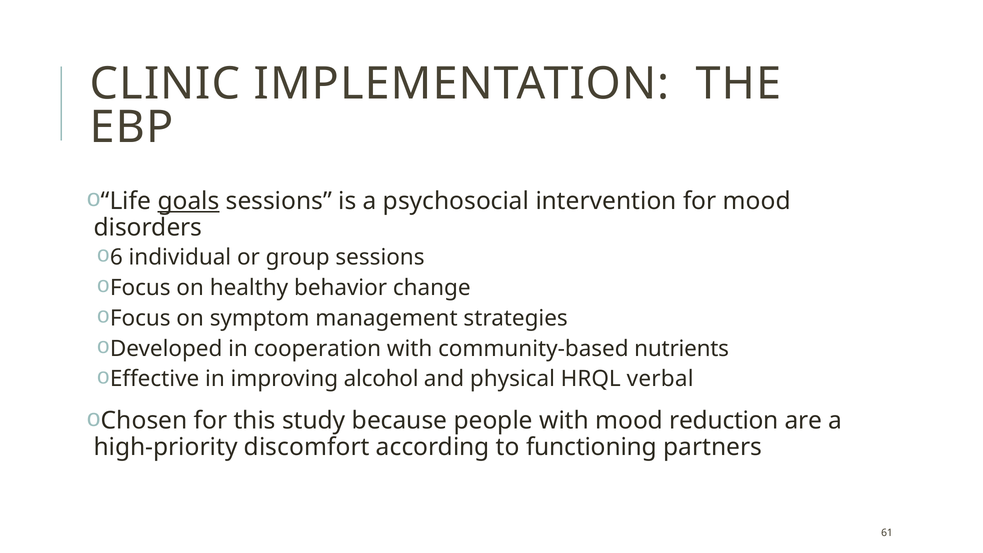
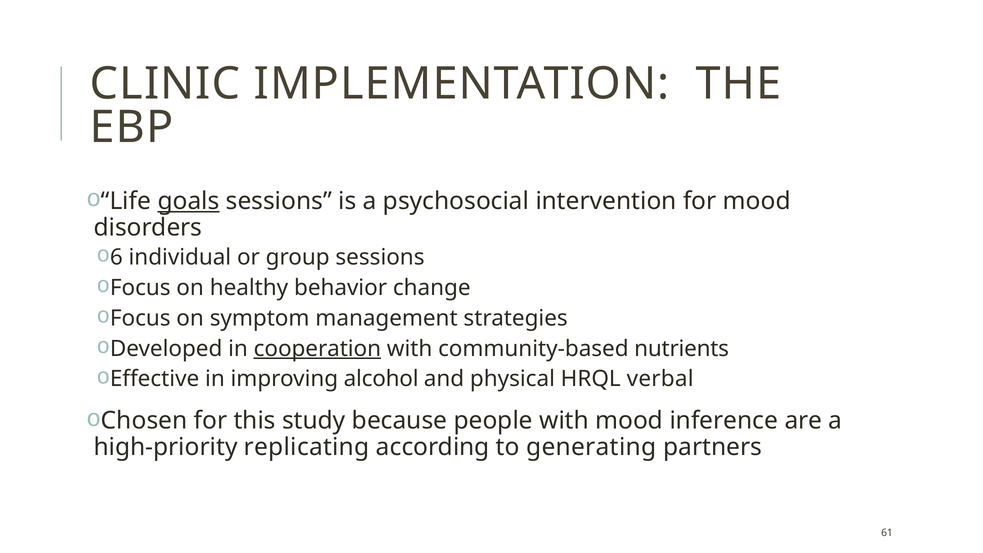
cooperation underline: none -> present (317, 349)
reduction: reduction -> inference (724, 421)
discomfort: discomfort -> replicating (307, 447)
functioning: functioning -> generating (591, 447)
